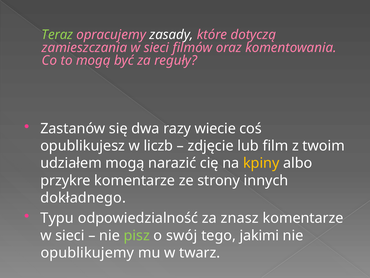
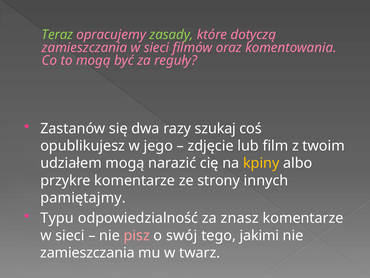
zasady colour: white -> light green (171, 35)
wiecie: wiecie -> szukaj (215, 128)
liczb: liczb -> jego (158, 146)
dokładnego: dokładnego -> pamiętajmy (83, 197)
pisz colour: light green -> pink (137, 235)
opublikujemy: opublikujemy -> zamieszczania (87, 252)
